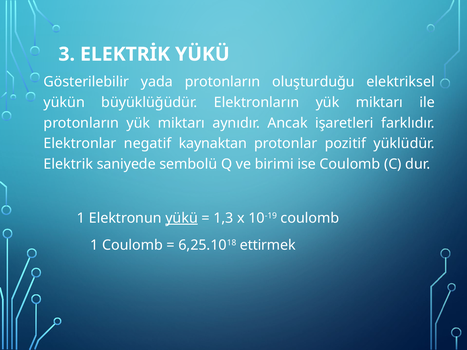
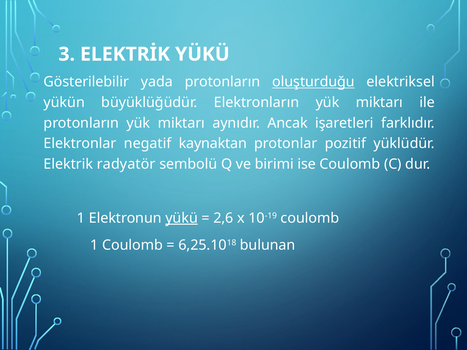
oluşturduğu underline: none -> present (313, 82)
saniyede: saniyede -> radyatör (126, 164)
1,3: 1,3 -> 2,6 (223, 218)
ettirmek: ettirmek -> bulunan (268, 245)
